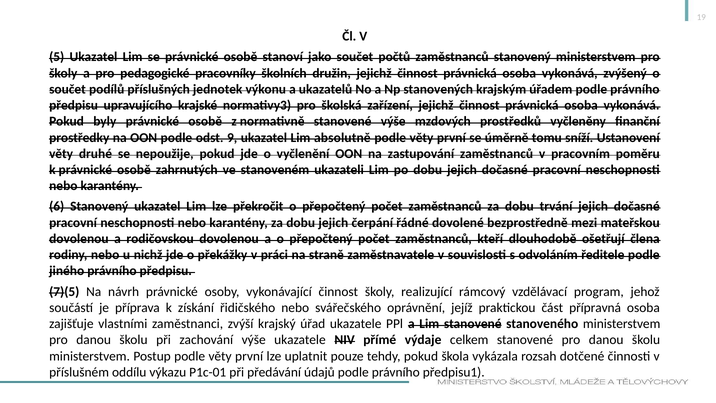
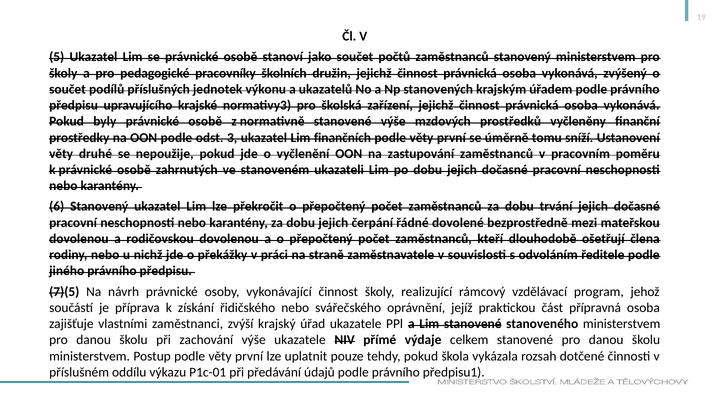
9: 9 -> 3 (232, 138)
absolutně: absolutně -> finančních (342, 138)
